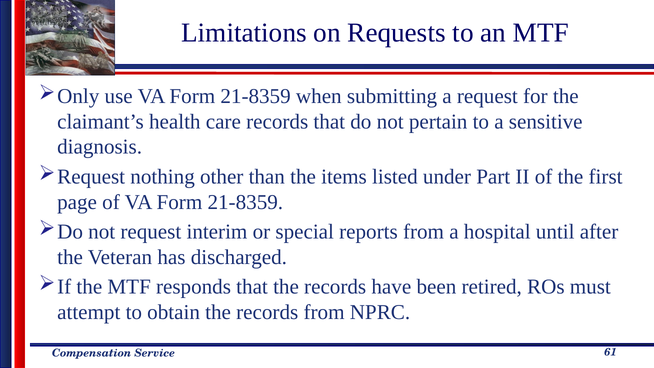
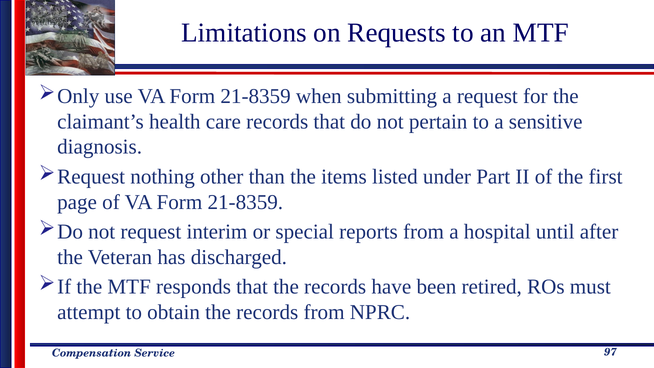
61: 61 -> 97 (610, 352)
